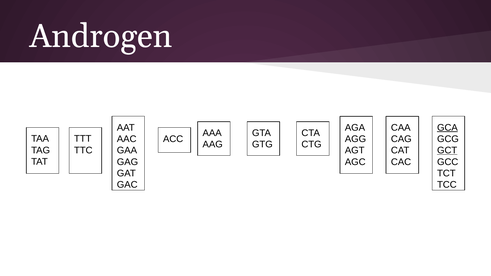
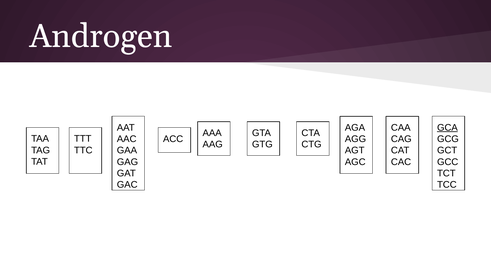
GCT underline: present -> none (447, 151)
